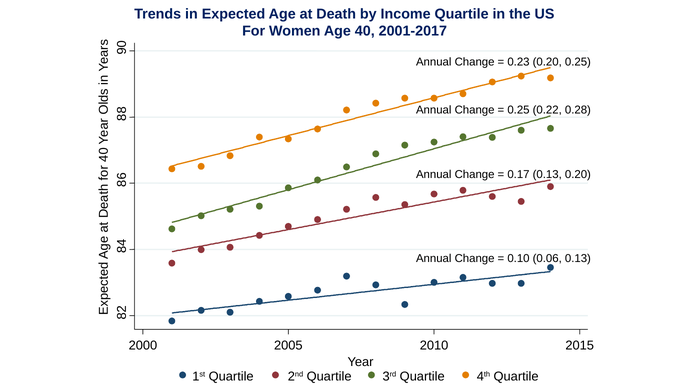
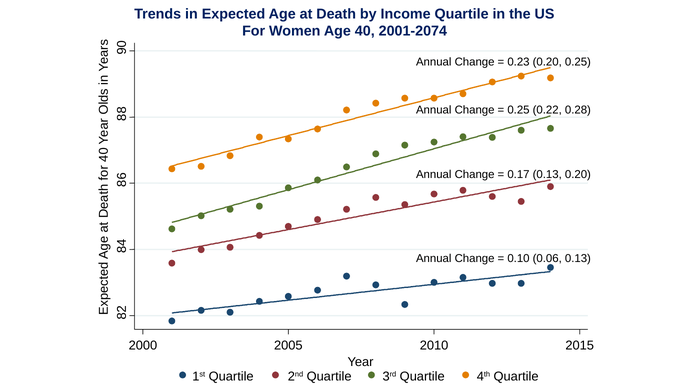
2001-2017: 2001-2017 -> 2001-2074 (413, 31)
